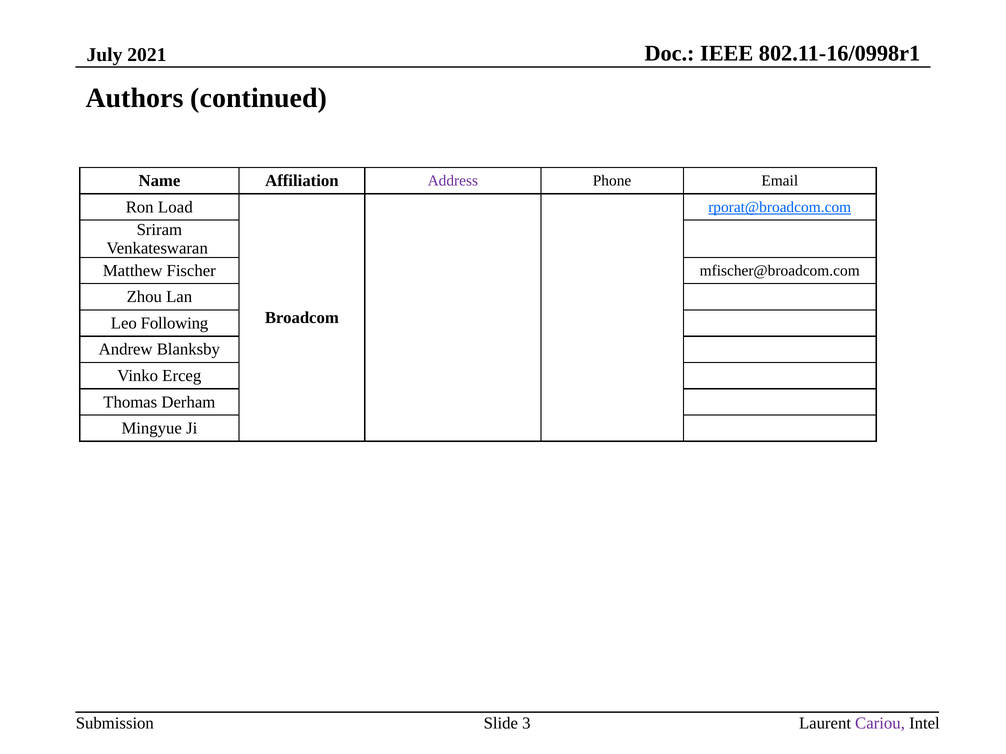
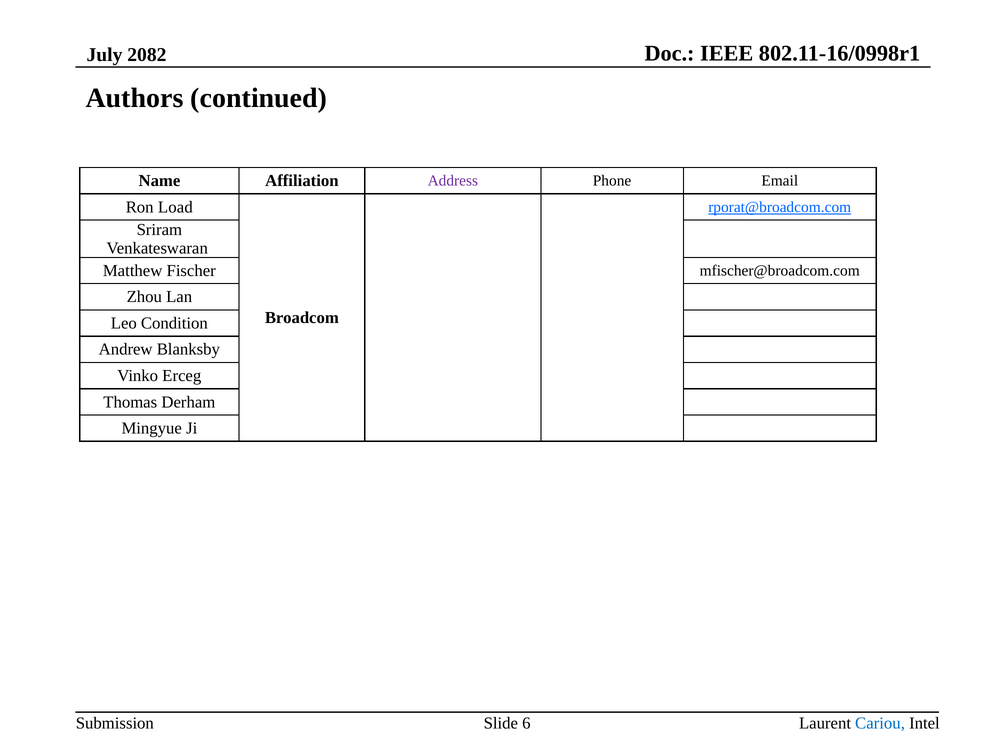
2021: 2021 -> 2082 (147, 55)
Following: Following -> Condition (174, 323)
3: 3 -> 6 (526, 724)
Cariou colour: purple -> blue (880, 724)
